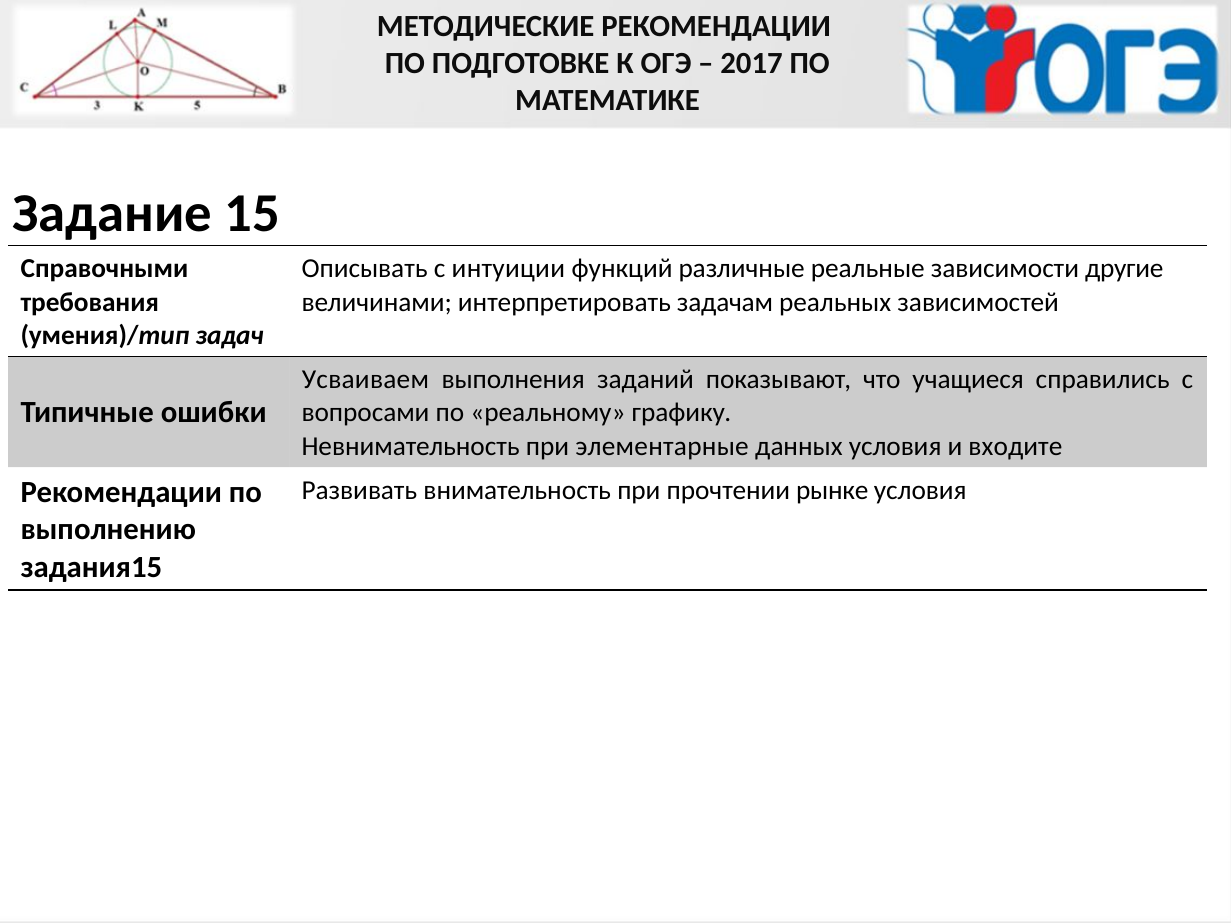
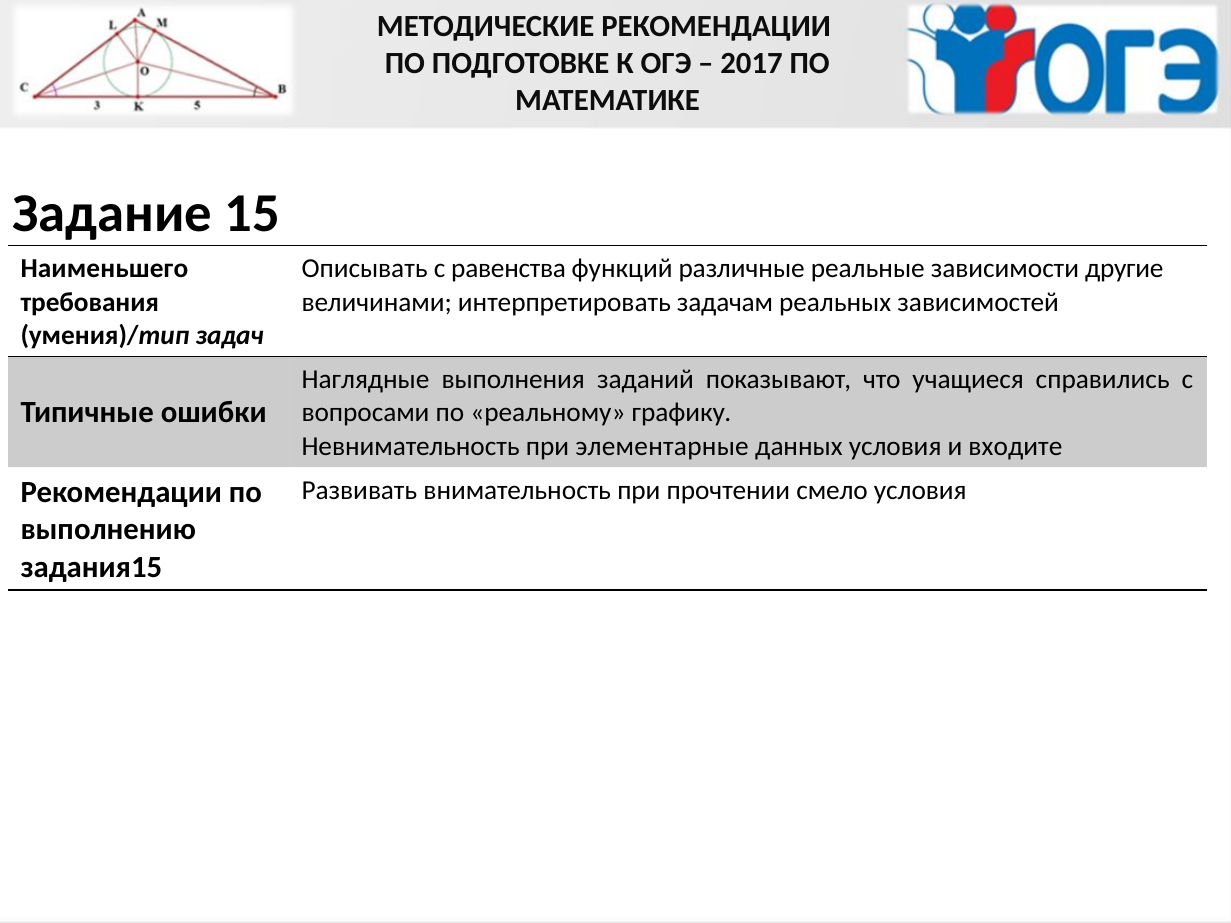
Справочными: Справочными -> Наименьшего (104, 269)
интуиции: интуиции -> равенства (509, 269)
Усваиваем: Усваиваем -> Наглядные (366, 380)
рынке: рынке -> смело (832, 490)
